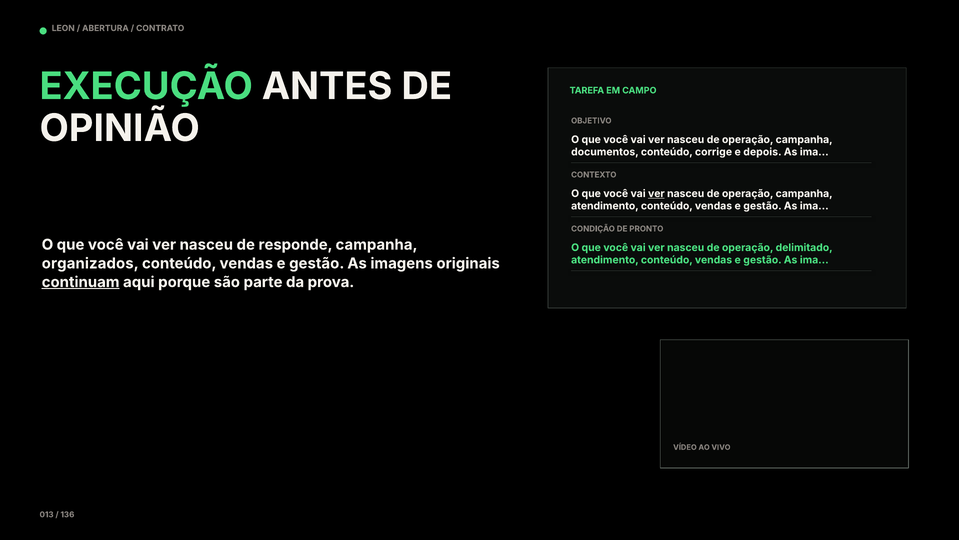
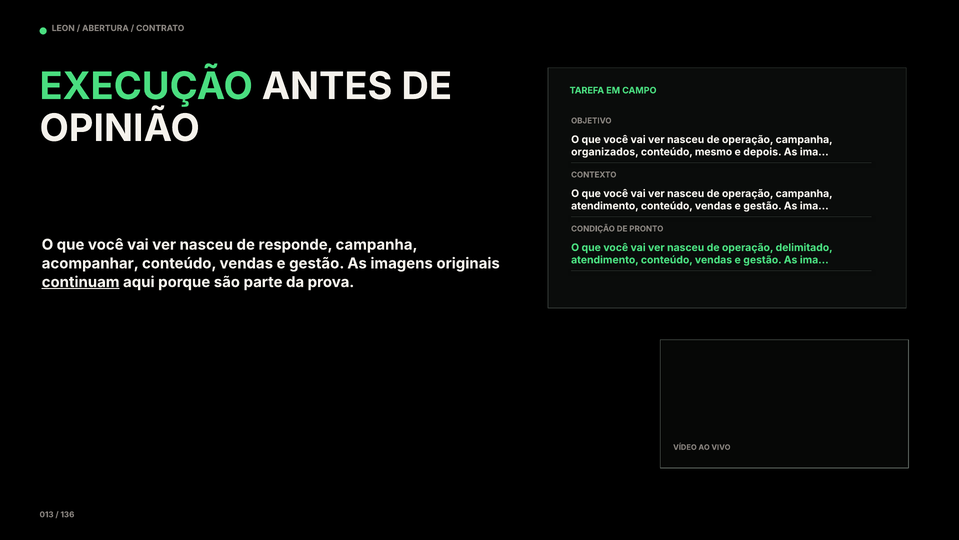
documentos: documentos -> organizados (605, 152)
corrige: corrige -> mesmo (714, 152)
ver underline: present -> none (656, 193)
organizados: organizados -> acompanhar (90, 263)
